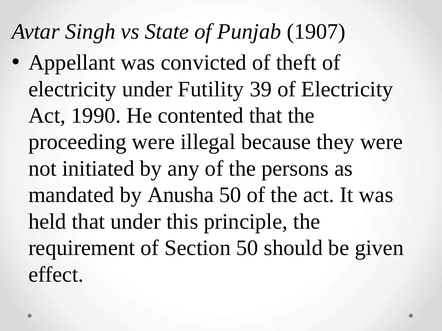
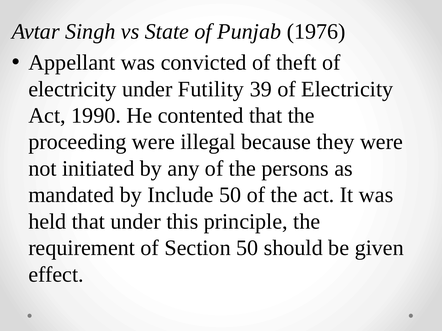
1907: 1907 -> 1976 (316, 32)
Anusha: Anusha -> Include (180, 195)
